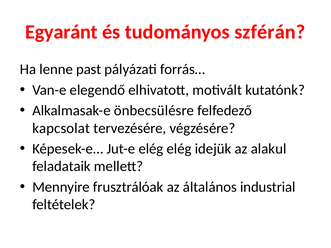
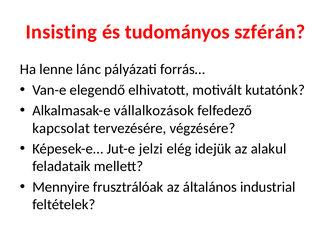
Egyaránt: Egyaránt -> Insisting (61, 32)
past: past -> lánc (89, 69)
önbecsülésre: önbecsülésre -> vállalkozások (154, 111)
Jut-e elég: elég -> jelzi (151, 149)
